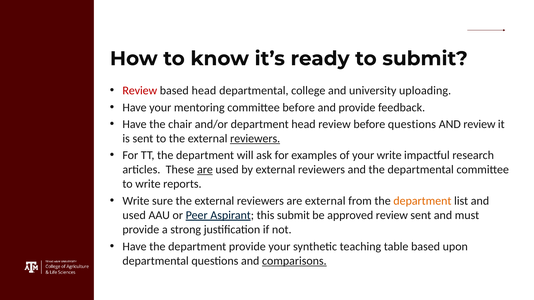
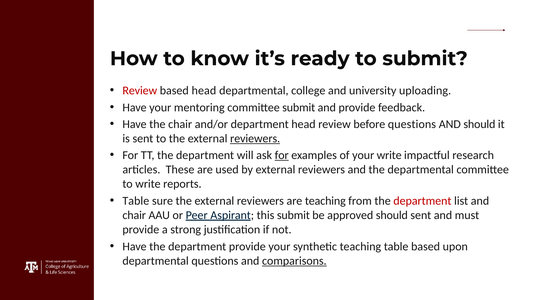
committee before: before -> submit (299, 108)
AND review: review -> should (479, 124)
for underline: none -> present (282, 155)
are underline: present -> none (205, 170)
Write: Write -> Table (136, 201)
are external: external -> teaching (325, 201)
department colour: orange -> red (422, 201)
used: used -> chair (134, 215)
approved review: review -> should (392, 215)
